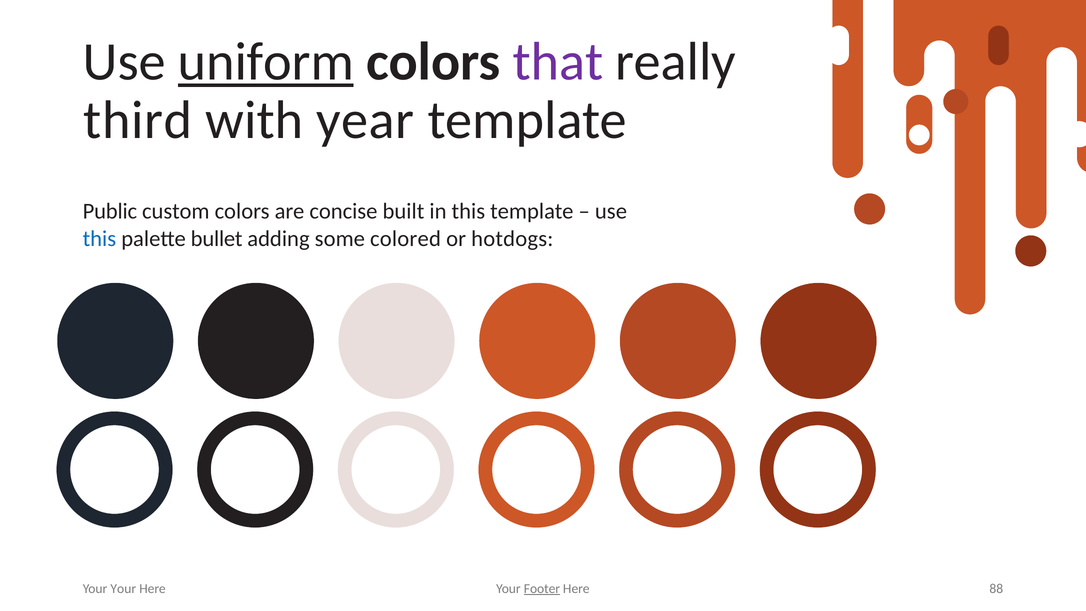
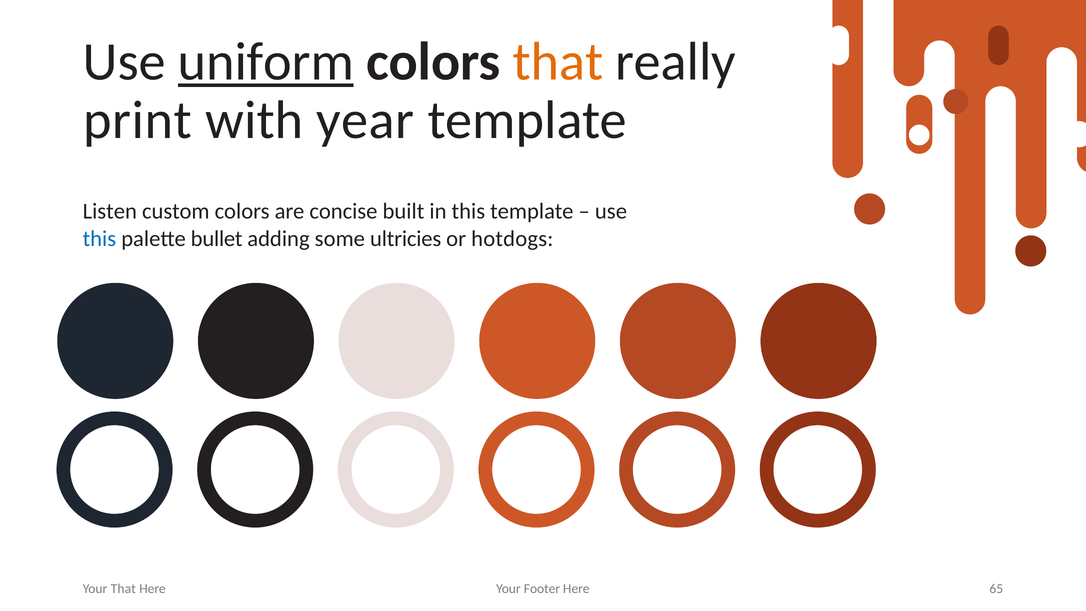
that colour: purple -> orange (558, 62)
third: third -> print (138, 121)
Public: Public -> Listen (110, 211)
colored: colored -> ultricies (406, 239)
Footer underline: present -> none (542, 588)
88: 88 -> 65 (996, 588)
Your Your: Your -> That (123, 589)
